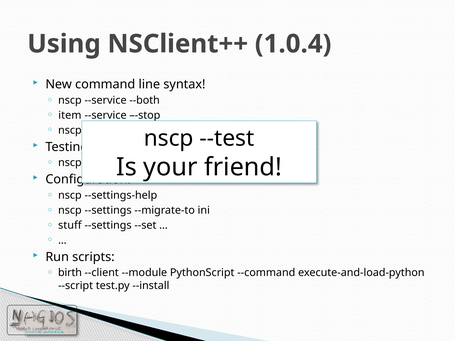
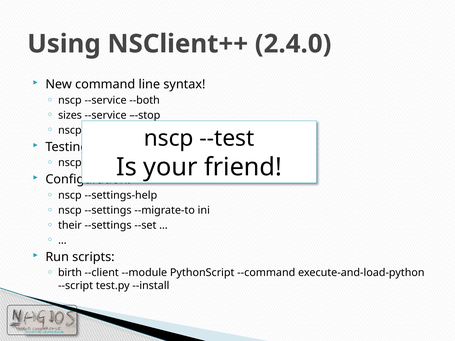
1.0.4: 1.0.4 -> 2.4.0 (293, 44)
item: item -> sizes (70, 115)
stuff: stuff -> their (70, 225)
